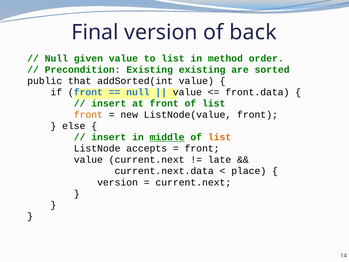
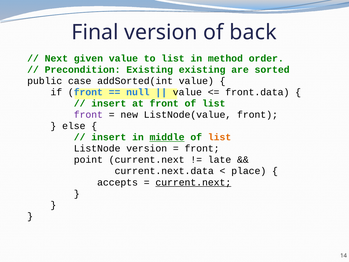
Null: Null -> Next (56, 58)
that: that -> case (80, 81)
front colour: orange -> purple (88, 115)
ListNode accepts: accepts -> version (147, 148)
value: value -> point (88, 160)
version: version -> accepts (118, 182)
current.next underline: none -> present (193, 182)
